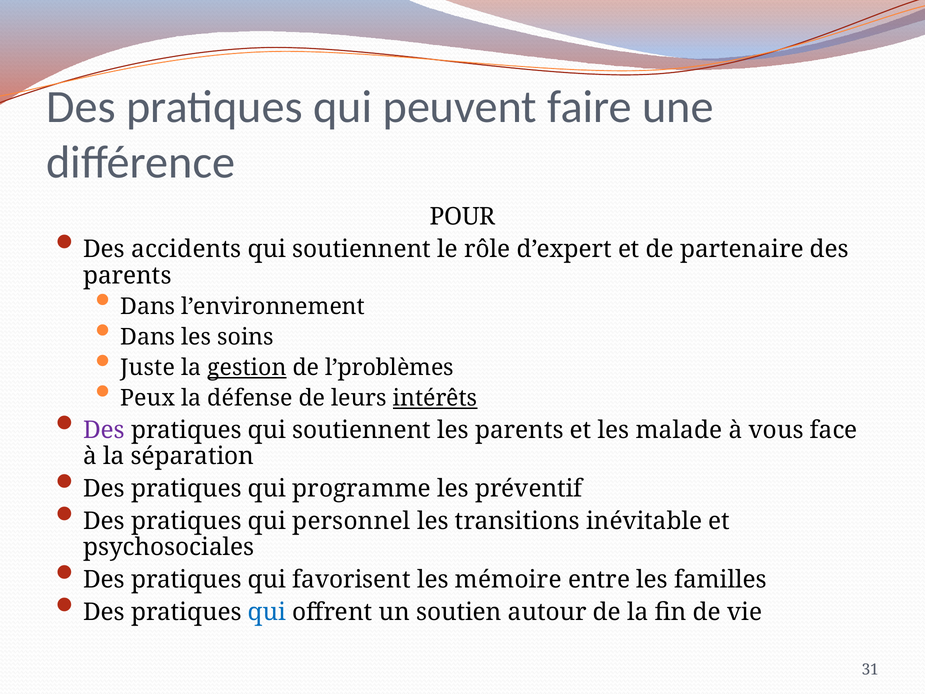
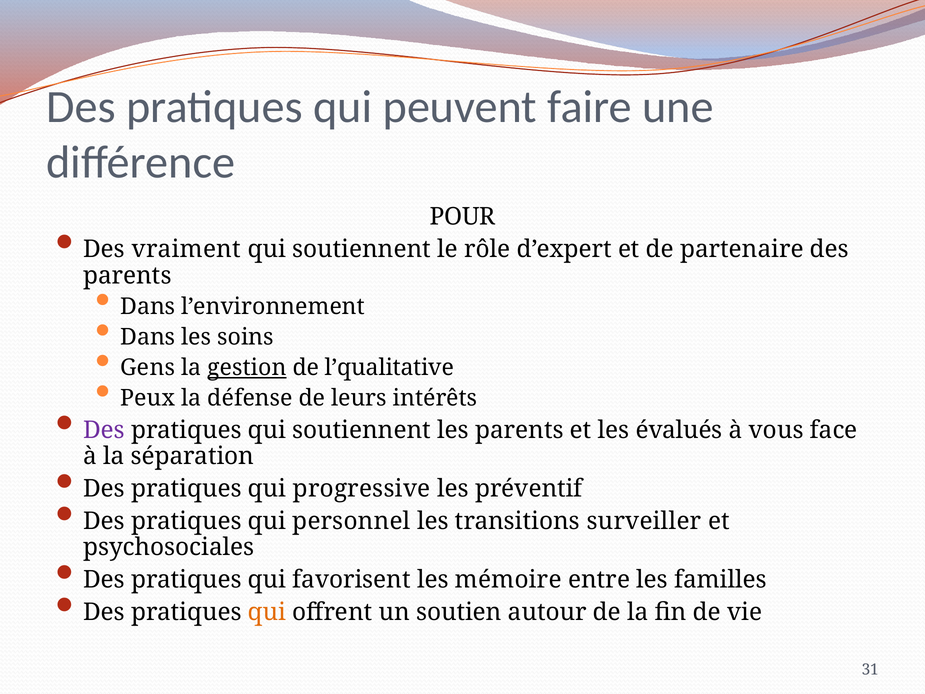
accidents: accidents -> vraiment (186, 249)
Juste: Juste -> Gens (148, 368)
l’problèmes: l’problèmes -> l’qualitative (389, 368)
intérêts underline: present -> none (435, 398)
malade: malade -> évalués (679, 430)
programme: programme -> progressive (362, 489)
inévitable: inévitable -> surveiller (644, 521)
qui colour: blue -> orange (267, 612)
